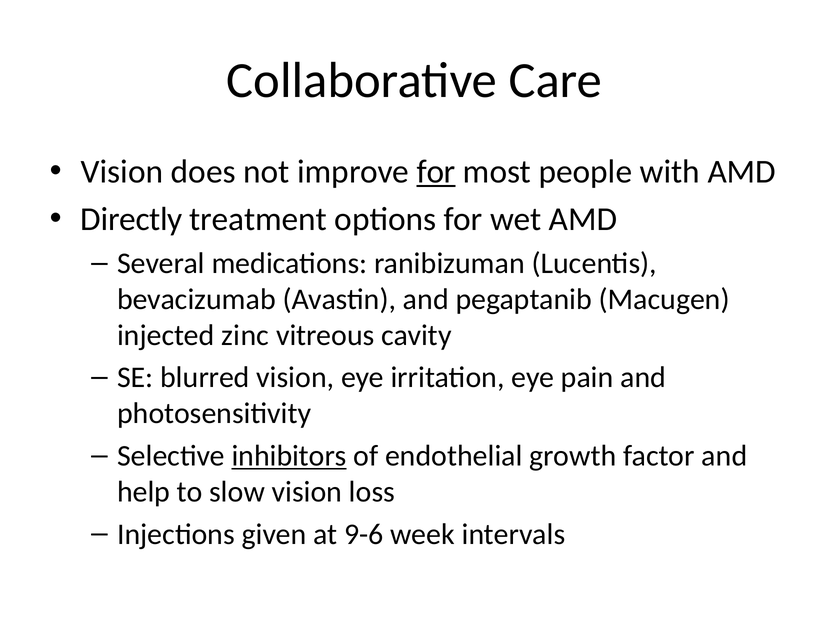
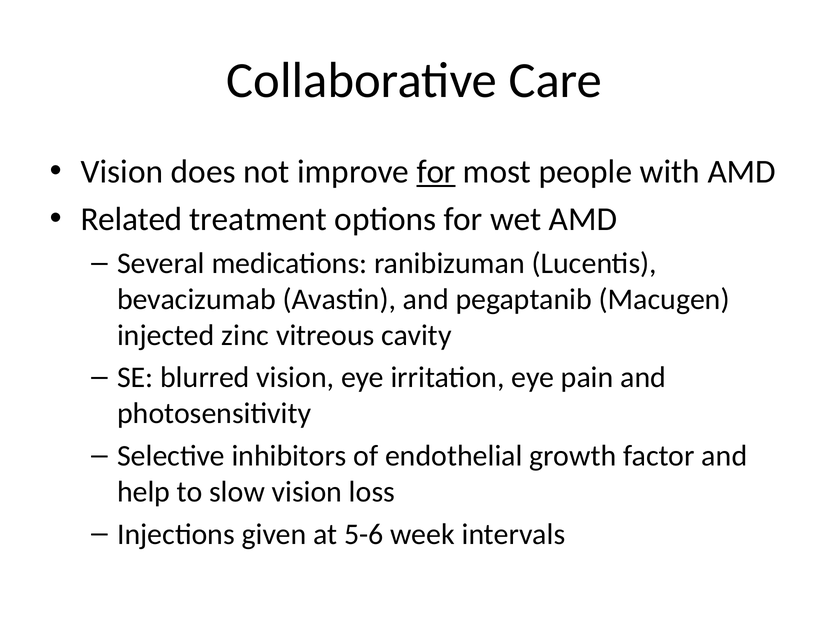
Directly: Directly -> Related (132, 219)
inhibitors underline: present -> none (289, 456)
9-6: 9-6 -> 5-6 (364, 534)
